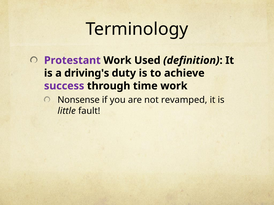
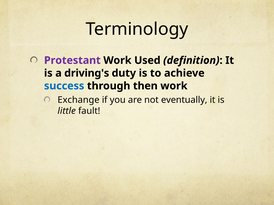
success colour: purple -> blue (64, 86)
time: time -> then (145, 86)
Nonsense: Nonsense -> Exchange (79, 100)
revamped: revamped -> eventually (184, 100)
